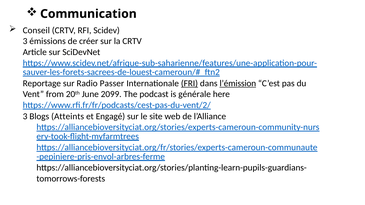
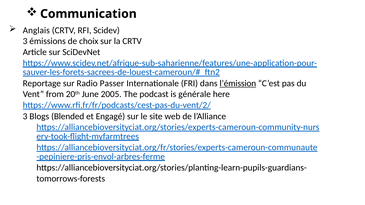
Conseil: Conseil -> Anglais (36, 30)
créer: créer -> choix (89, 41)
FRI underline: present -> none (189, 83)
2099: 2099 -> 2005 (111, 94)
Atteints: Atteints -> Blended (68, 116)
